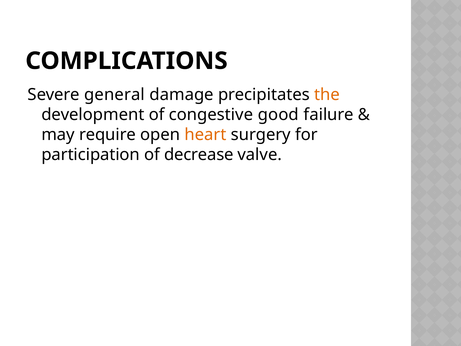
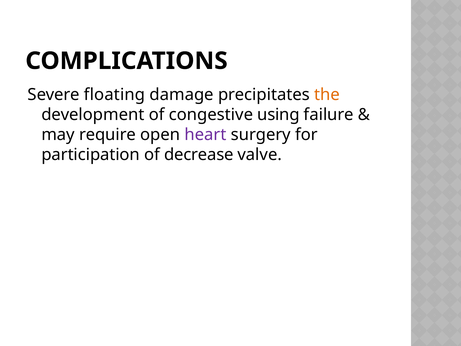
general: general -> floating (114, 95)
good: good -> using (278, 115)
heart colour: orange -> purple (205, 134)
